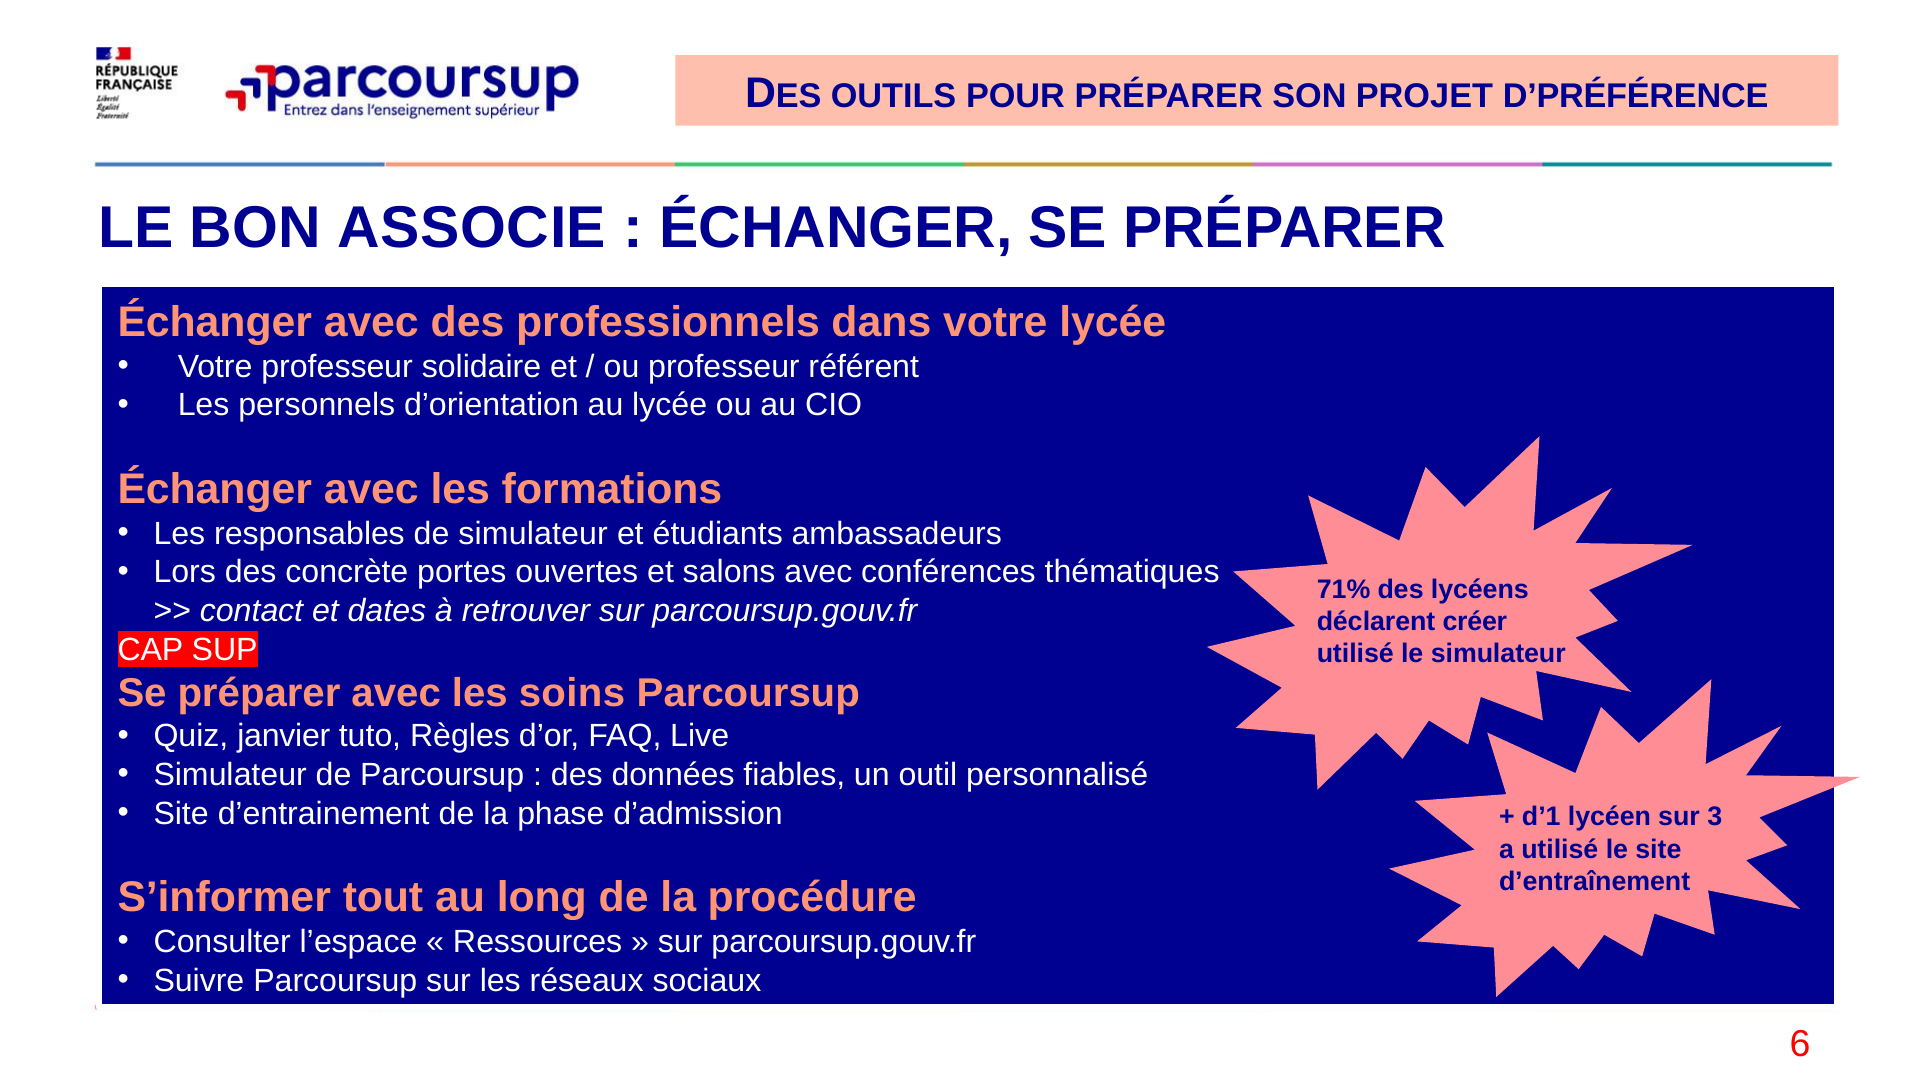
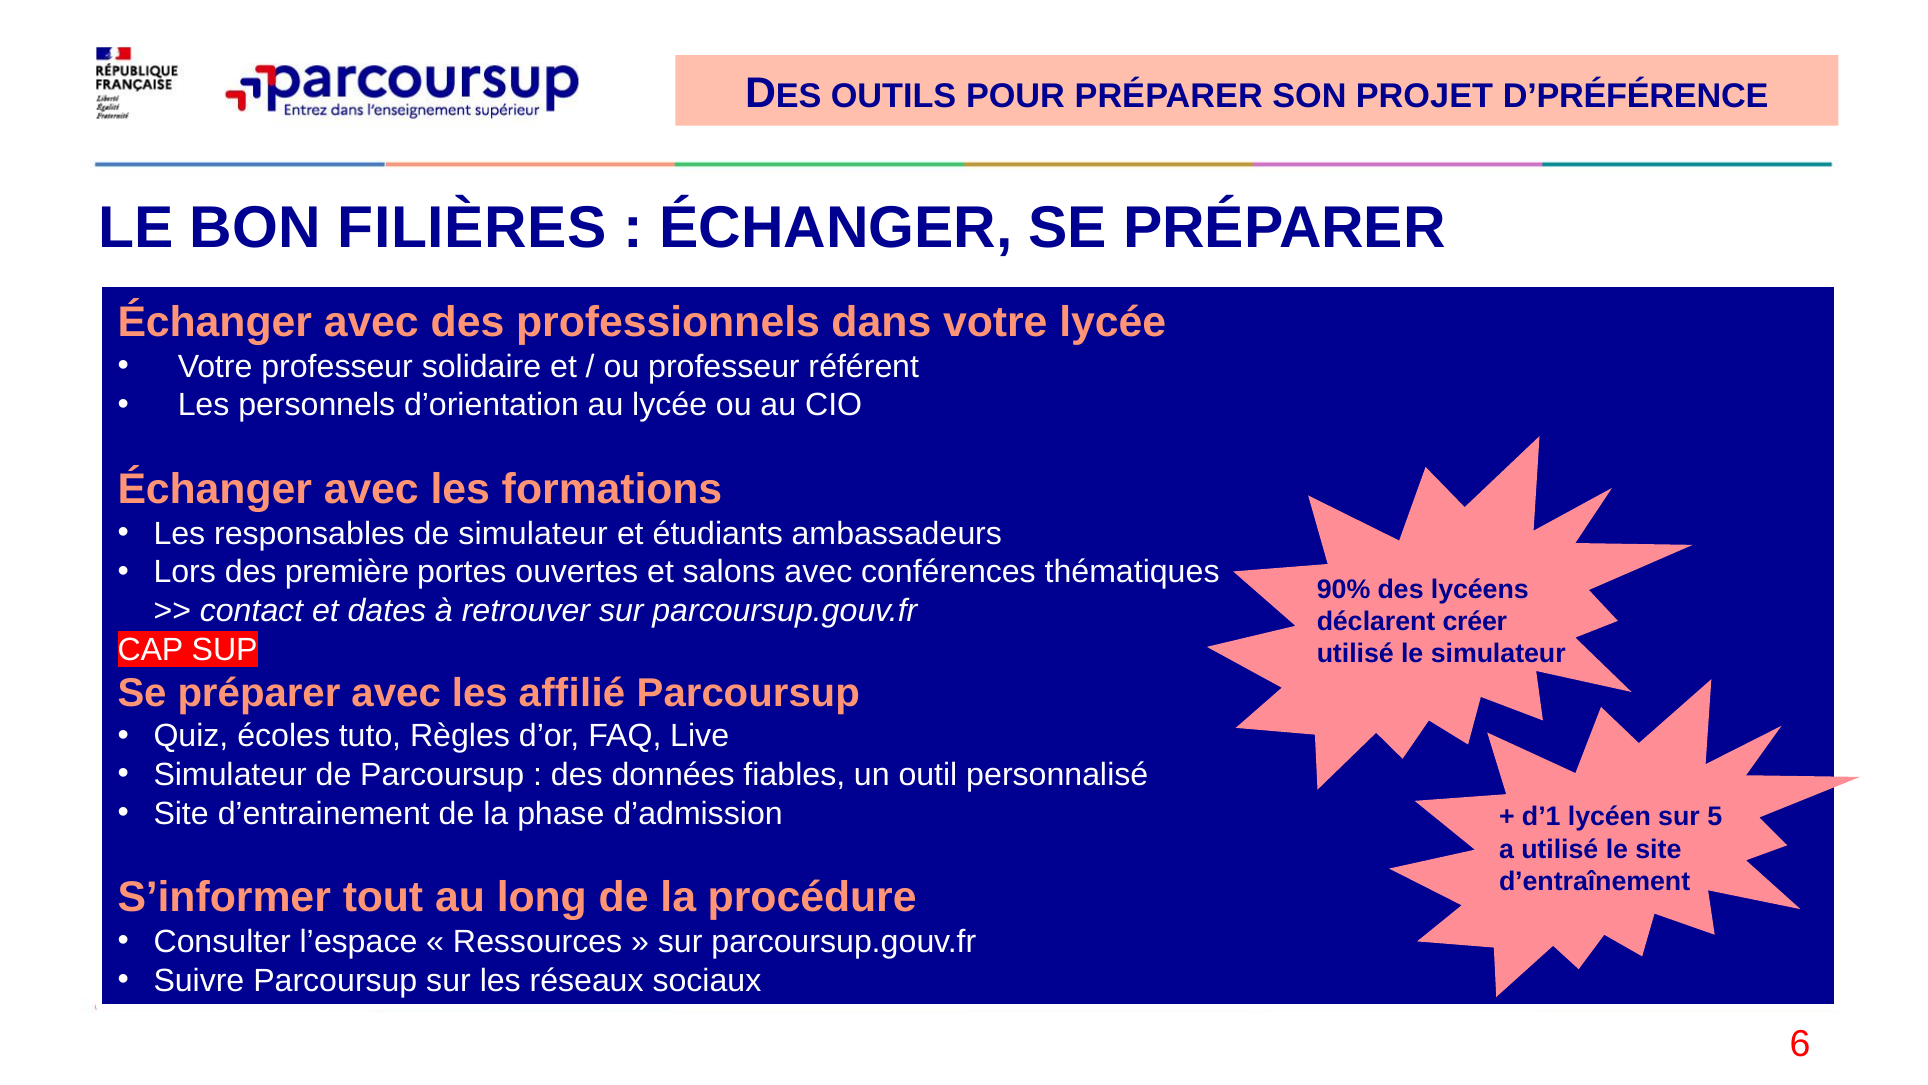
ASSOCIE: ASSOCIE -> FILIÈRES (472, 228)
concrète: concrète -> première (347, 572)
71%: 71% -> 90% (1344, 589)
soins: soins -> affilié (572, 693)
janvier: janvier -> écoles (284, 736)
3: 3 -> 5 (1715, 817)
